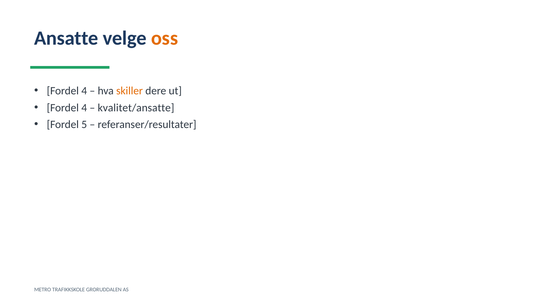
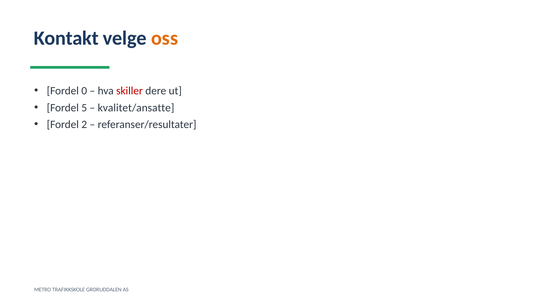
Ansatte: Ansatte -> Kontakt (66, 38)
4: 4 -> 0 (84, 91)
skiller colour: orange -> red (130, 91)
4: 4 -> 5 (84, 108)
5: 5 -> 2 (84, 125)
